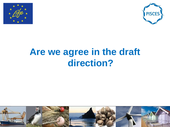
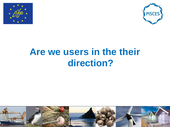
agree: agree -> users (76, 52)
draft: draft -> their (130, 52)
